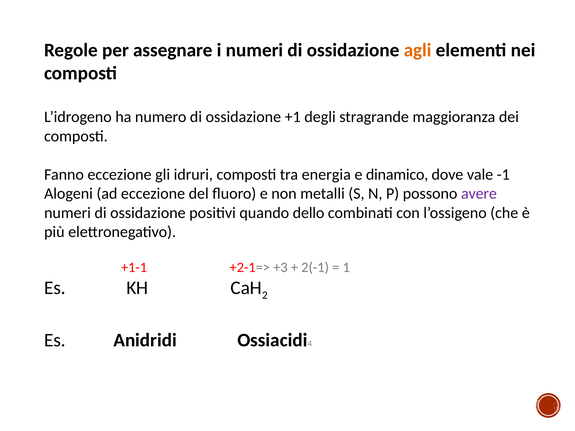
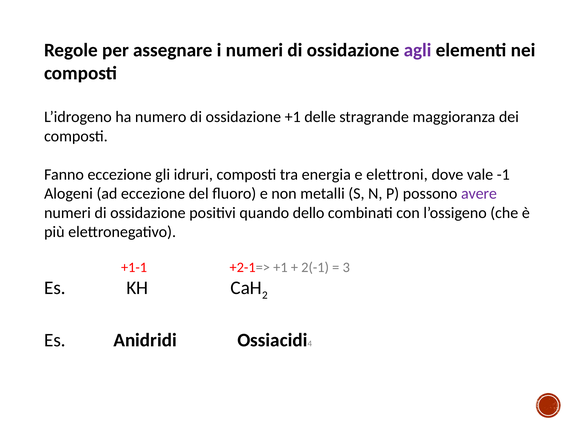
agli colour: orange -> purple (418, 50)
degli: degli -> delle (320, 117)
dinamico: dinamico -> elettroni (397, 175)
+2-1=> +3: +3 -> +1 (280, 267)
1: 1 -> 3 (346, 267)
